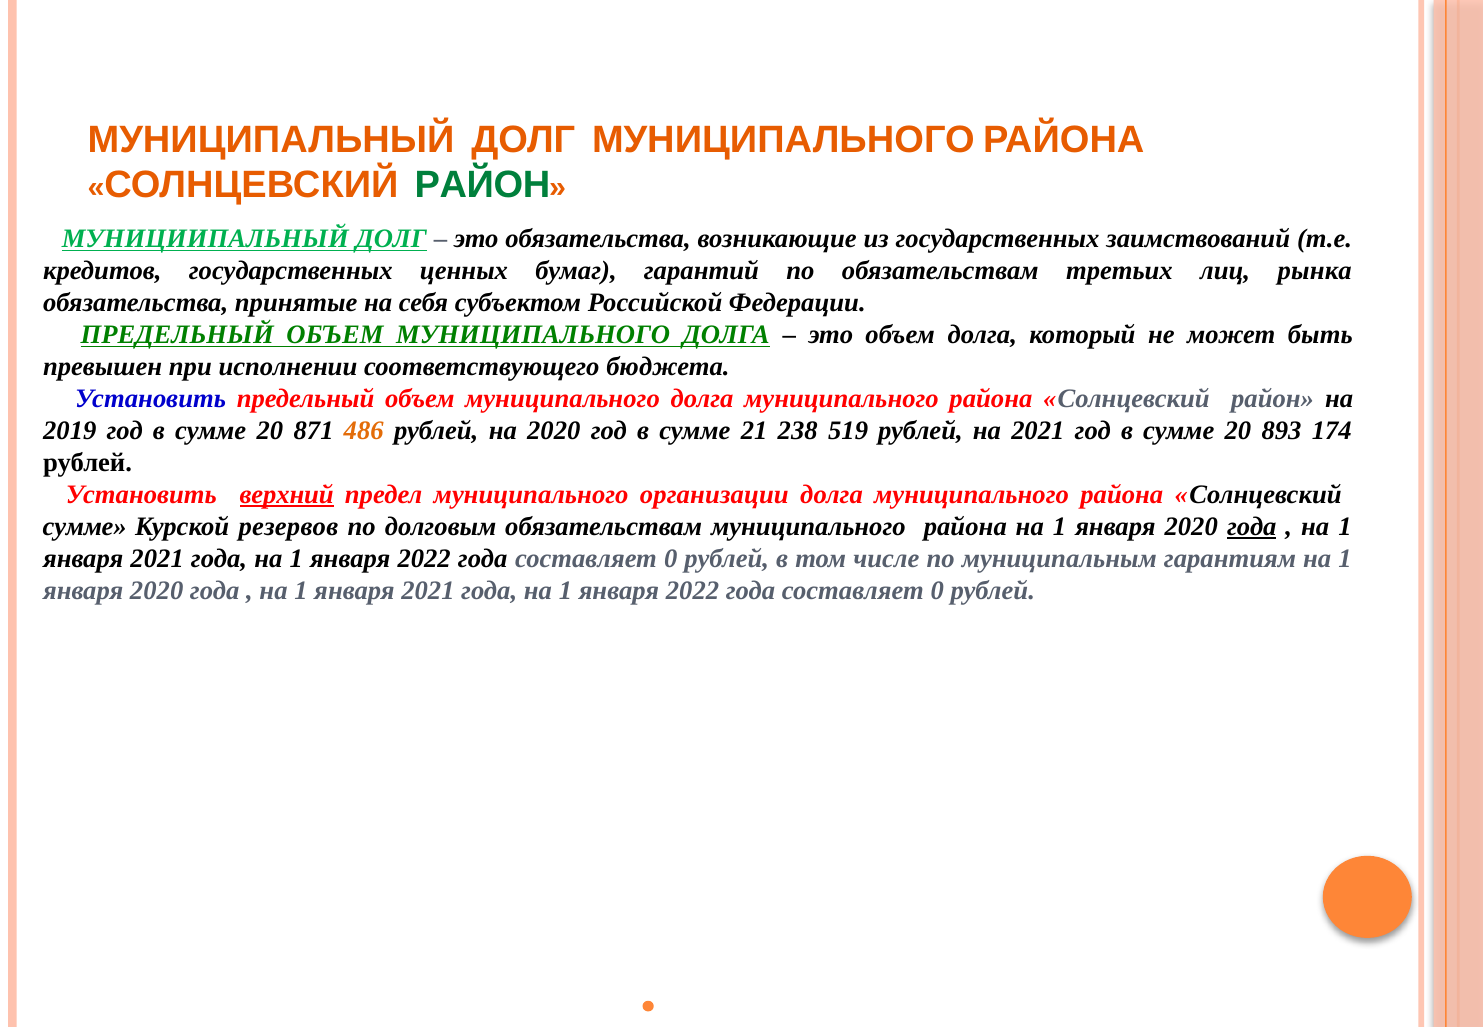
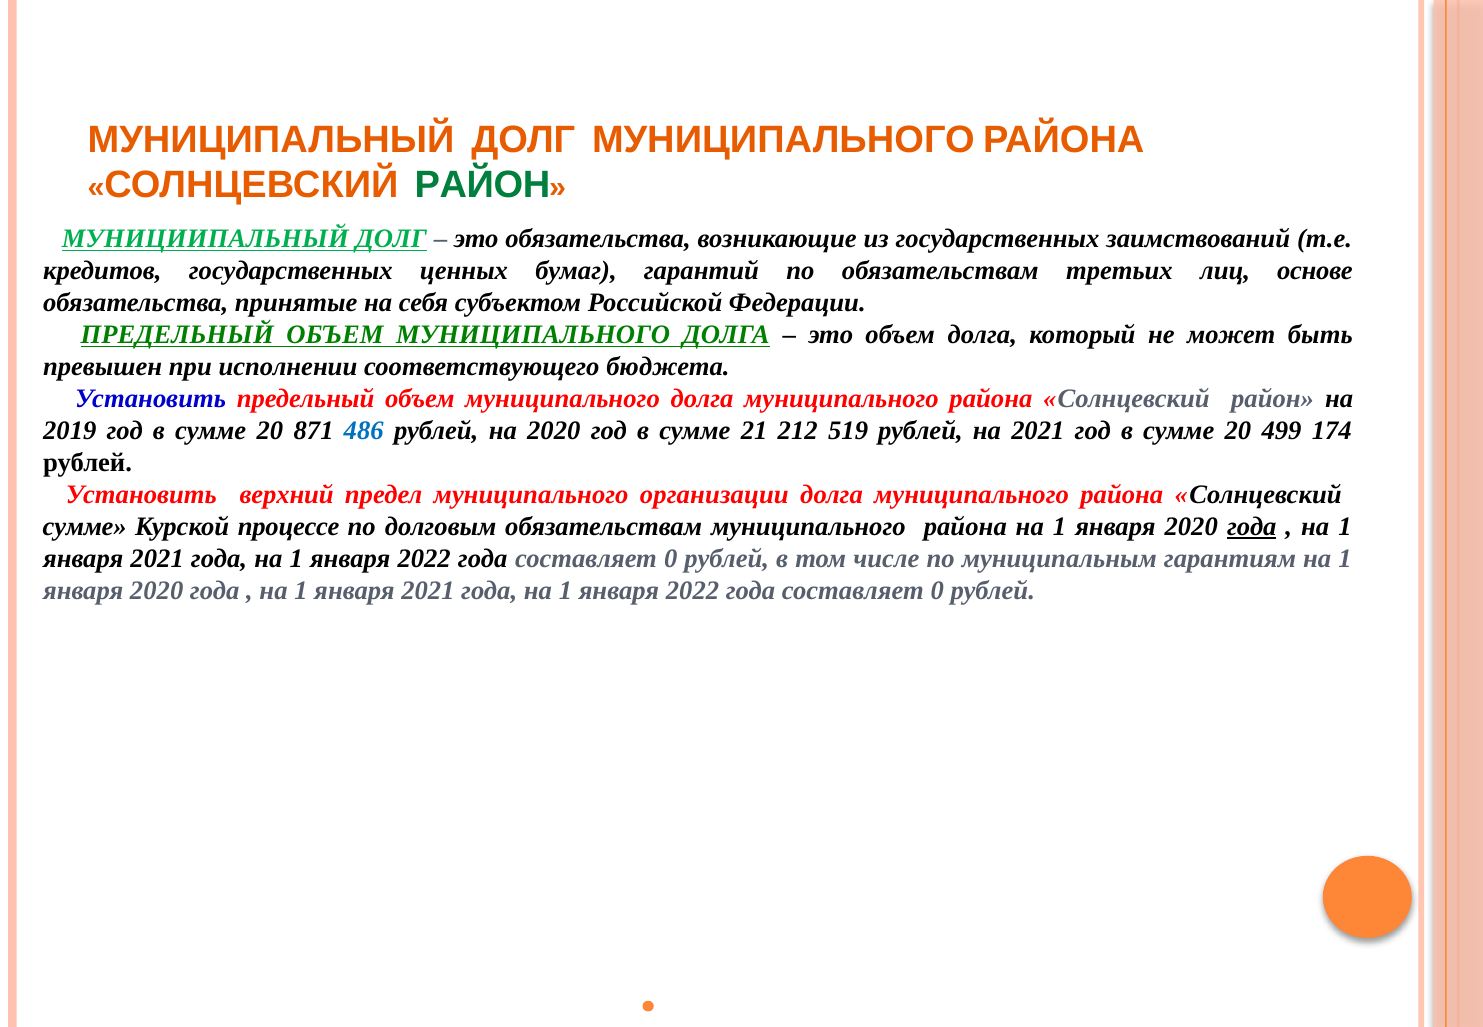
рынка: рынка -> основе (1315, 271)
486 colour: orange -> blue (364, 430)
238: 238 -> 212 (798, 430)
893: 893 -> 499 (1282, 430)
верхний underline: present -> none (287, 494)
резервов: резервов -> процессе (289, 526)
